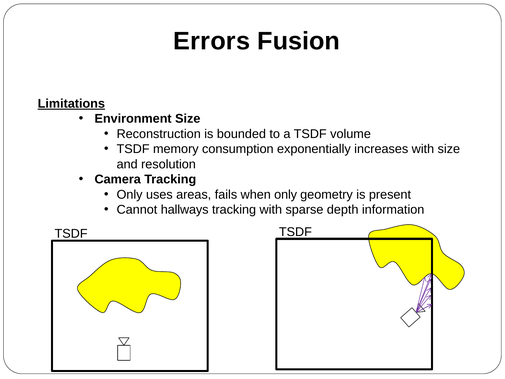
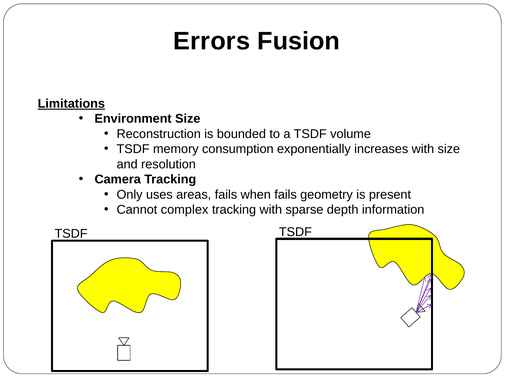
when only: only -> fails (286, 194)
hallways: hallways -> complex (185, 210)
